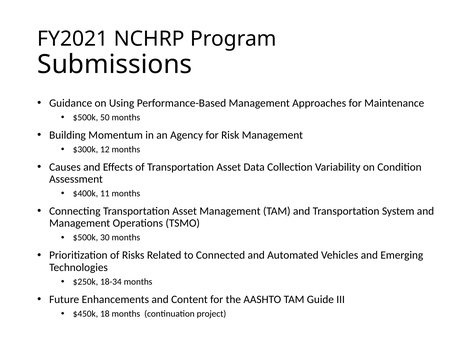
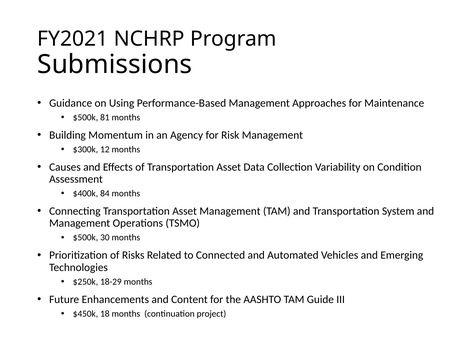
50: 50 -> 81 (105, 117)
11: 11 -> 84 (105, 193)
18-34: 18-34 -> 18-29 (111, 281)
